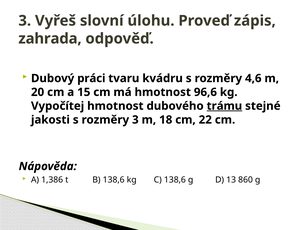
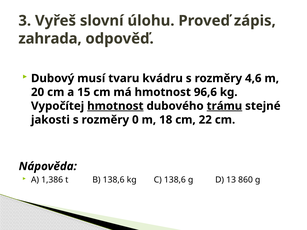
práci: práci -> musí (91, 78)
hmotnost underline: none -> present (115, 106)
rozměry 3: 3 -> 0 (135, 120)
